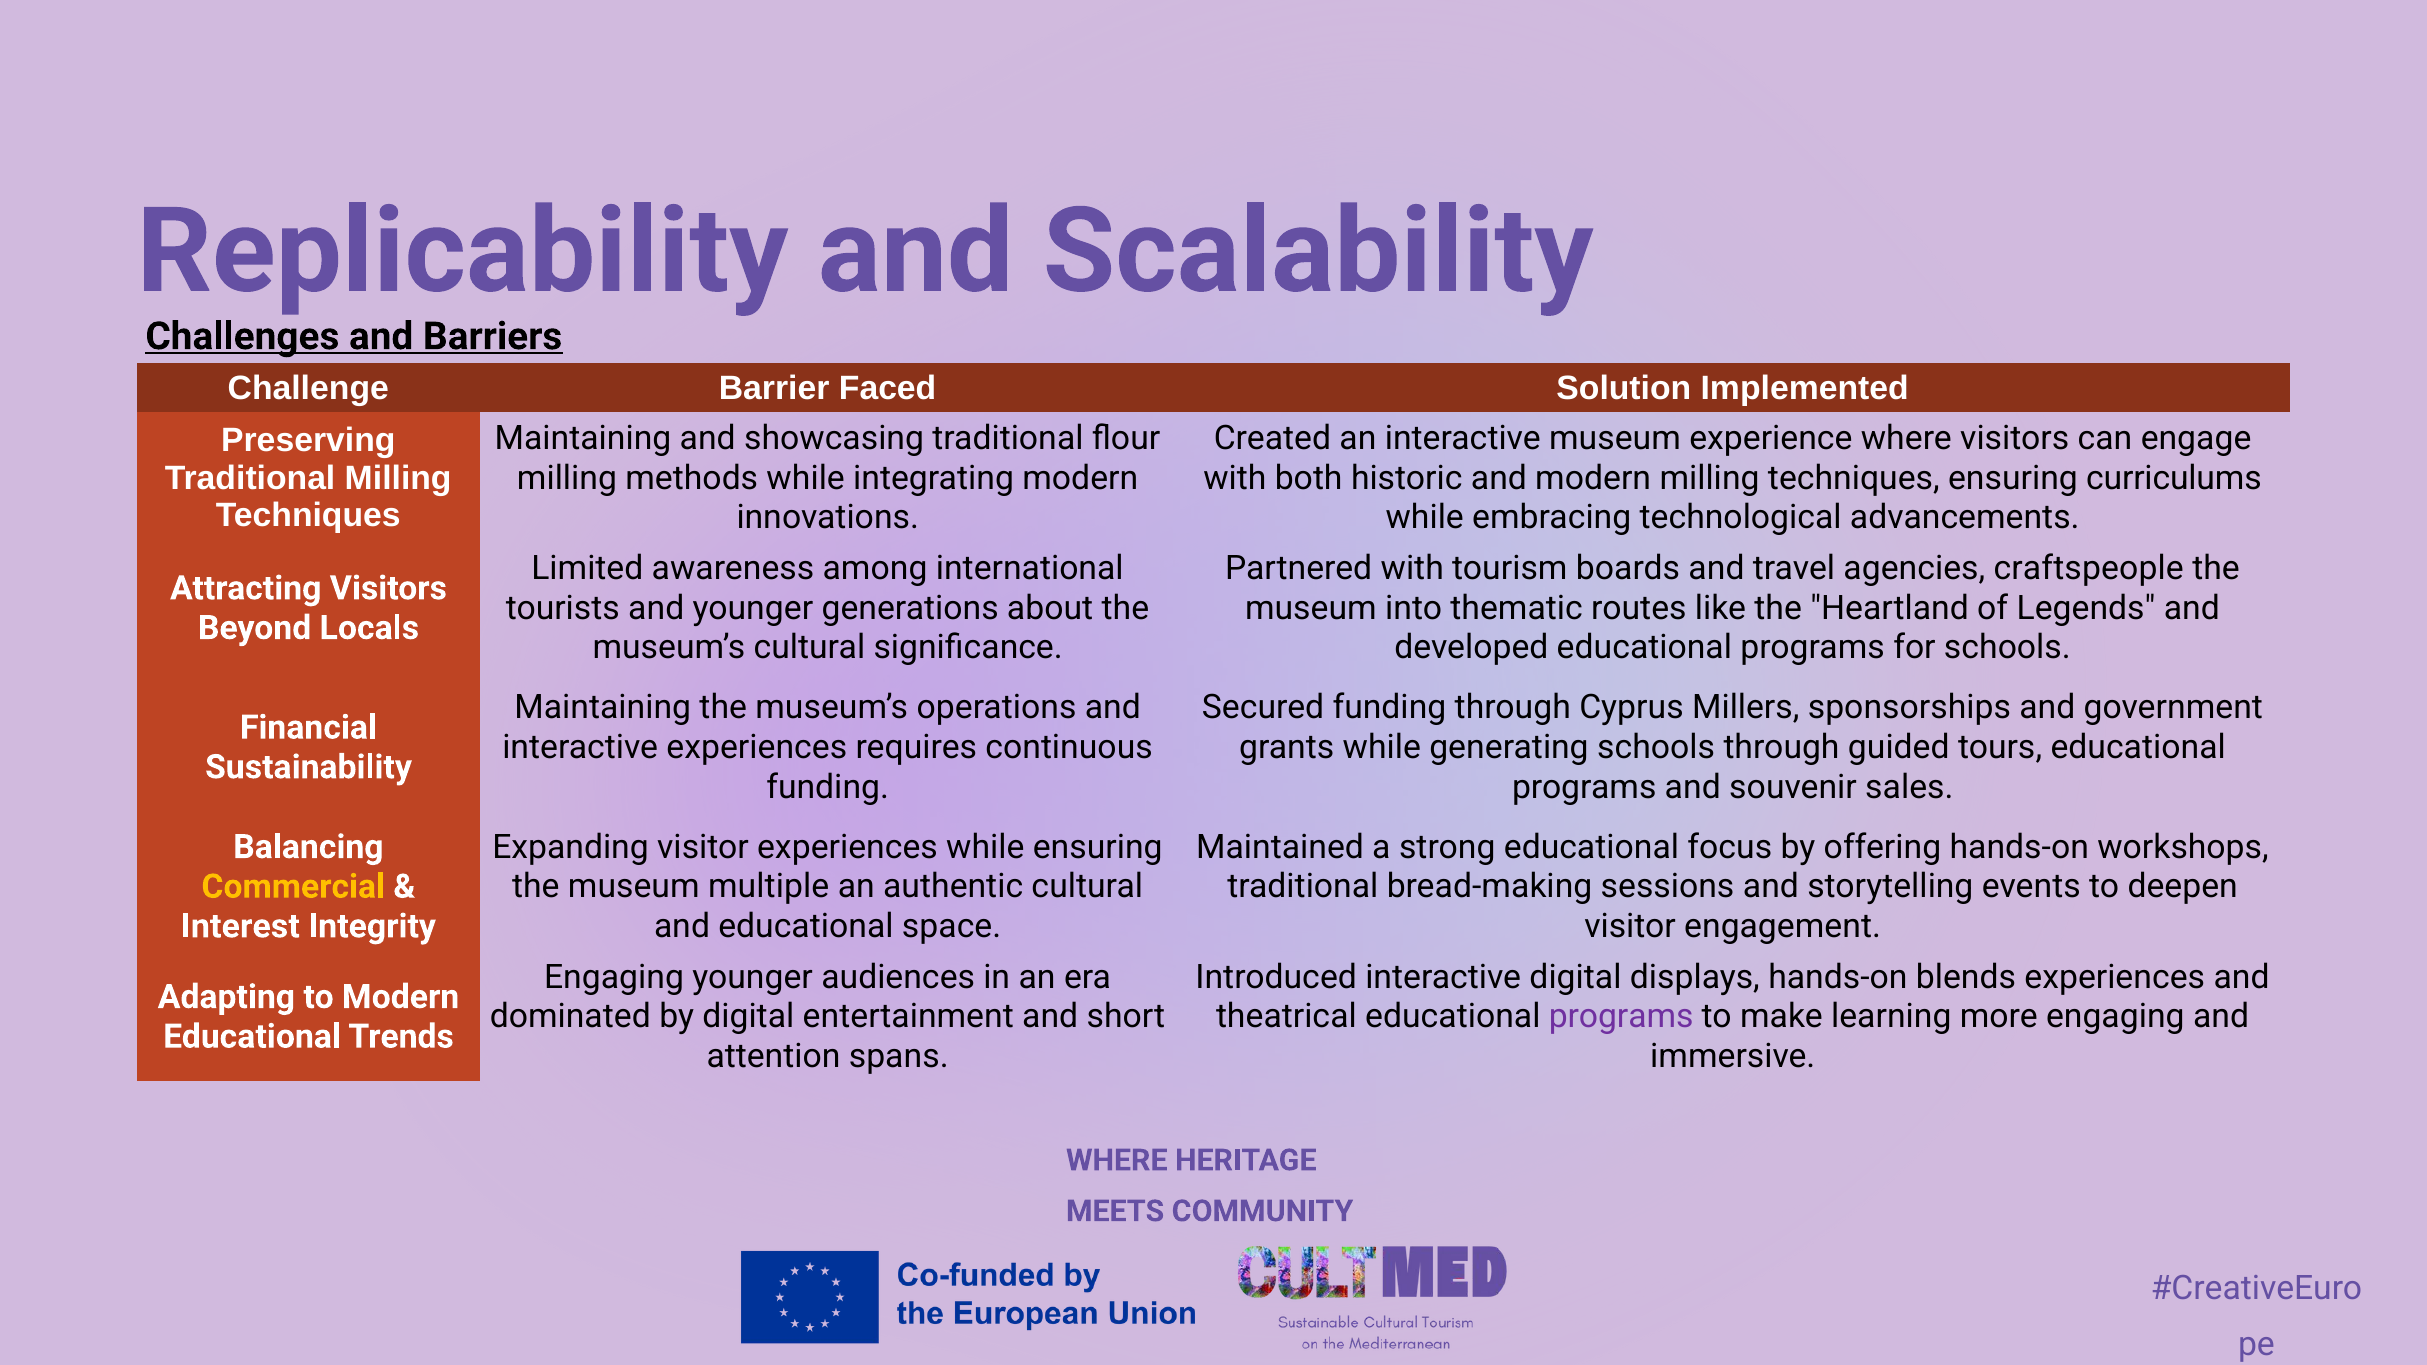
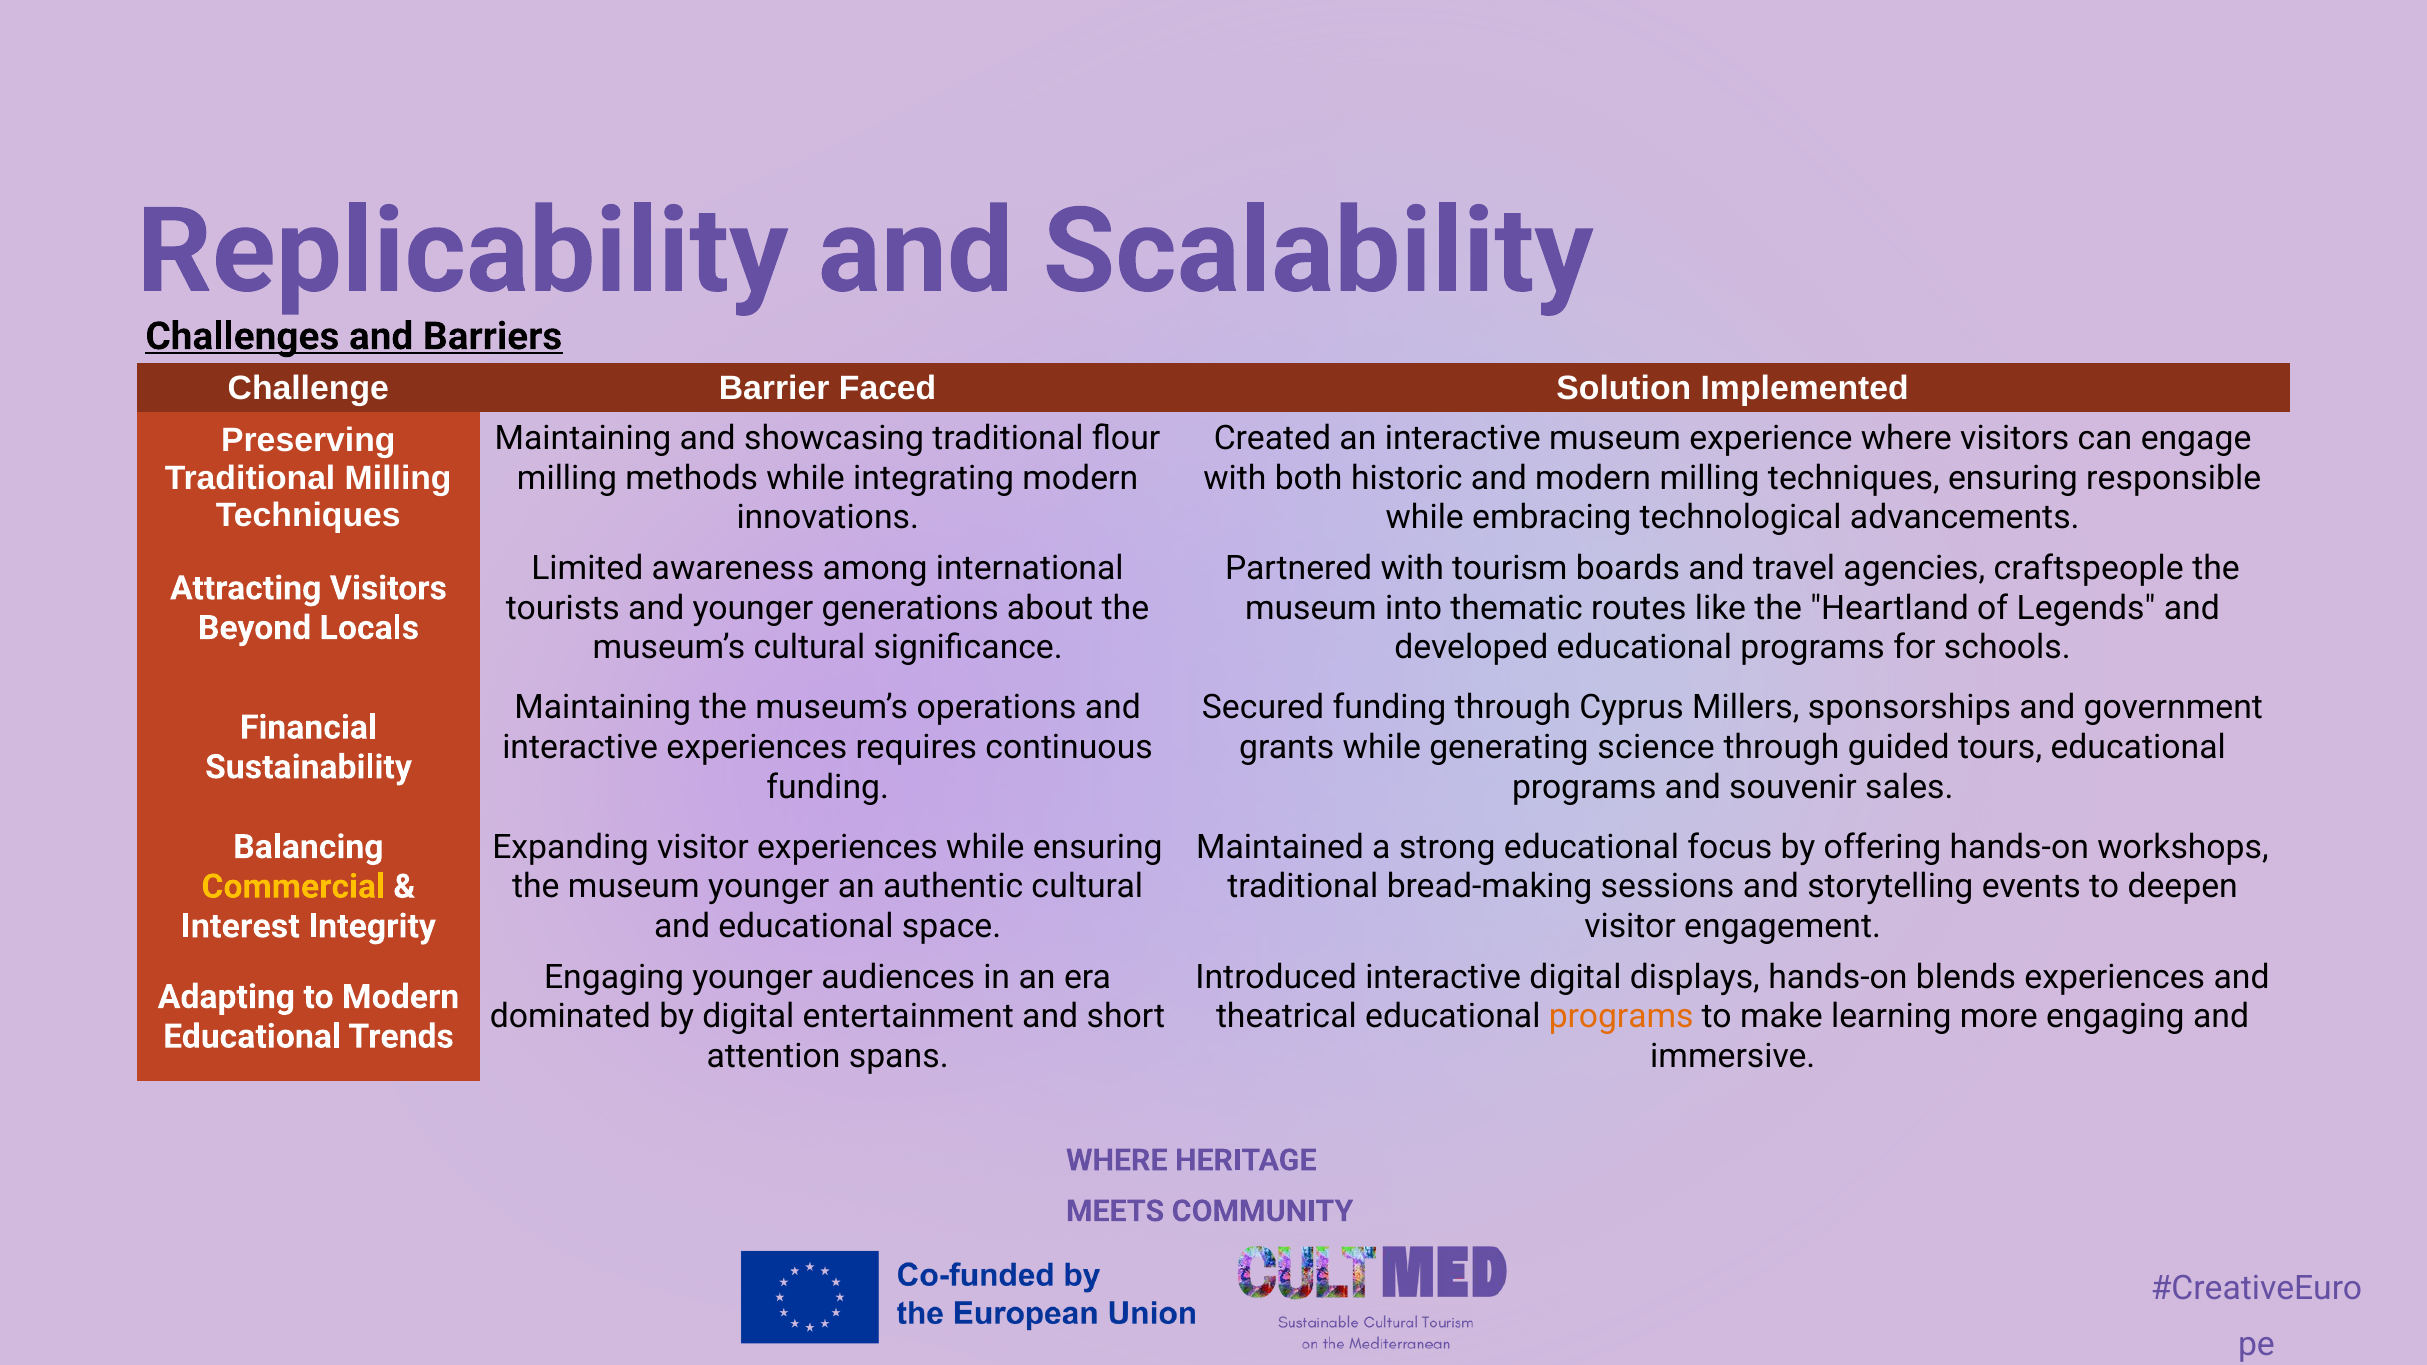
curriculums: curriculums -> responsible (2174, 478)
generating schools: schools -> science (1656, 747)
museum multiple: multiple -> younger (769, 887)
programs colour: purple -> orange (1621, 1017)
